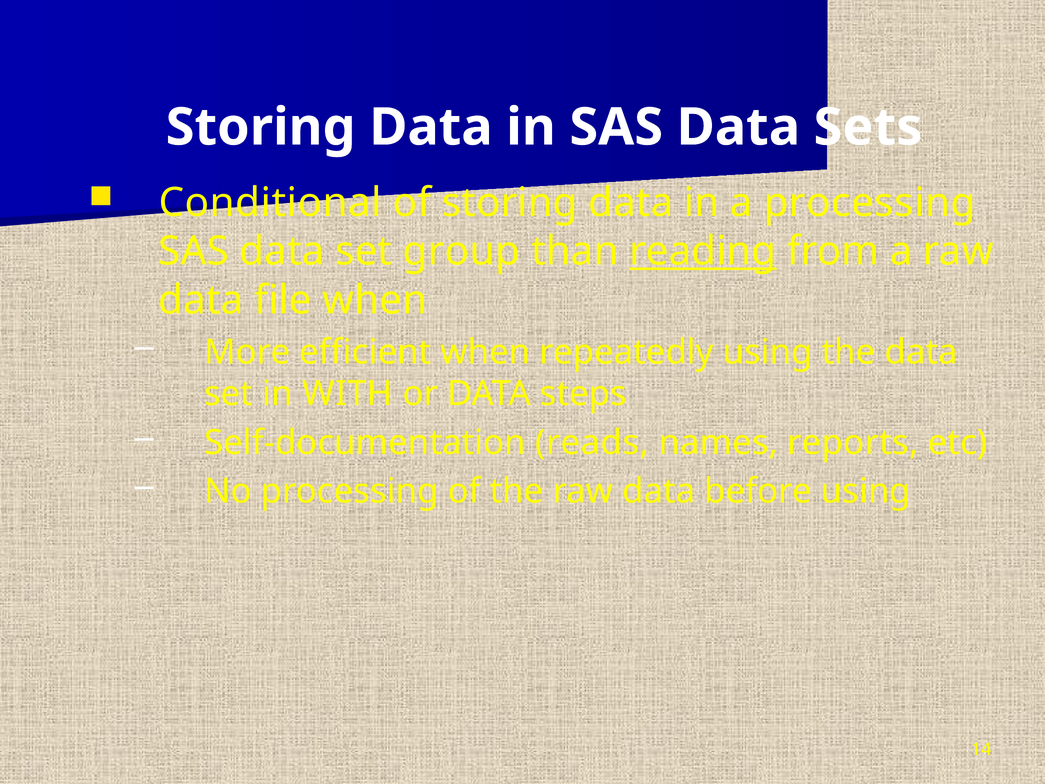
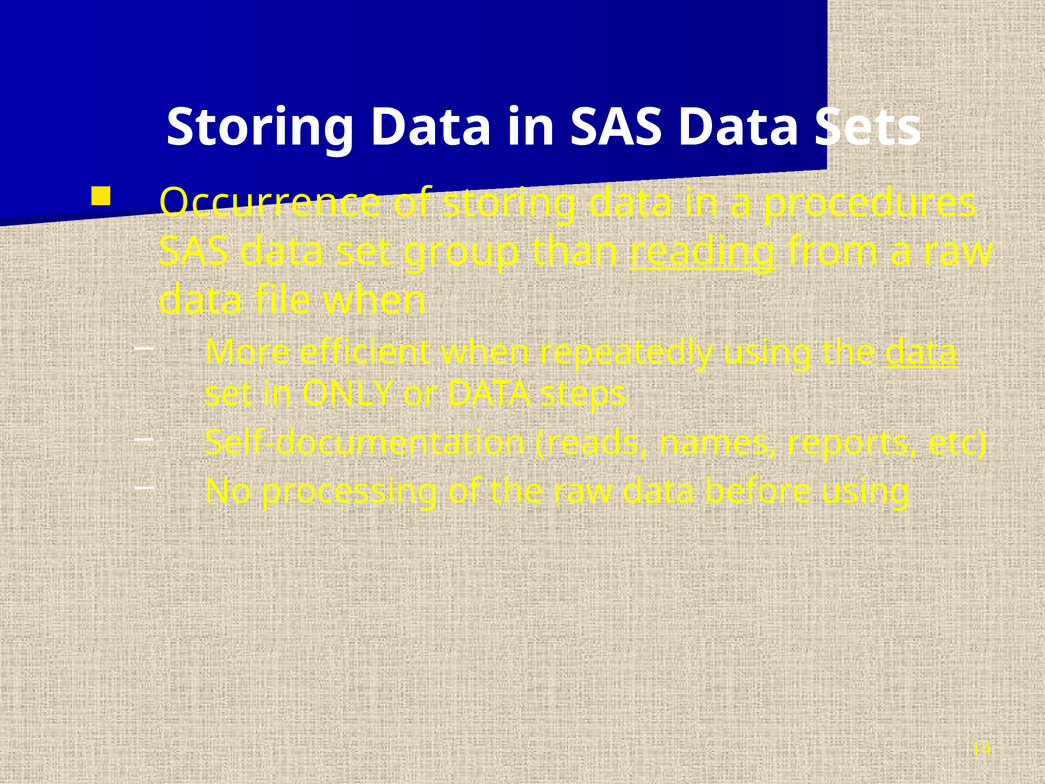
Conditional: Conditional -> Occurrence (270, 203)
a processing: processing -> procedures (870, 203)
data underline: none -> present (921, 352)
WITH: WITH -> ONLY (348, 394)
